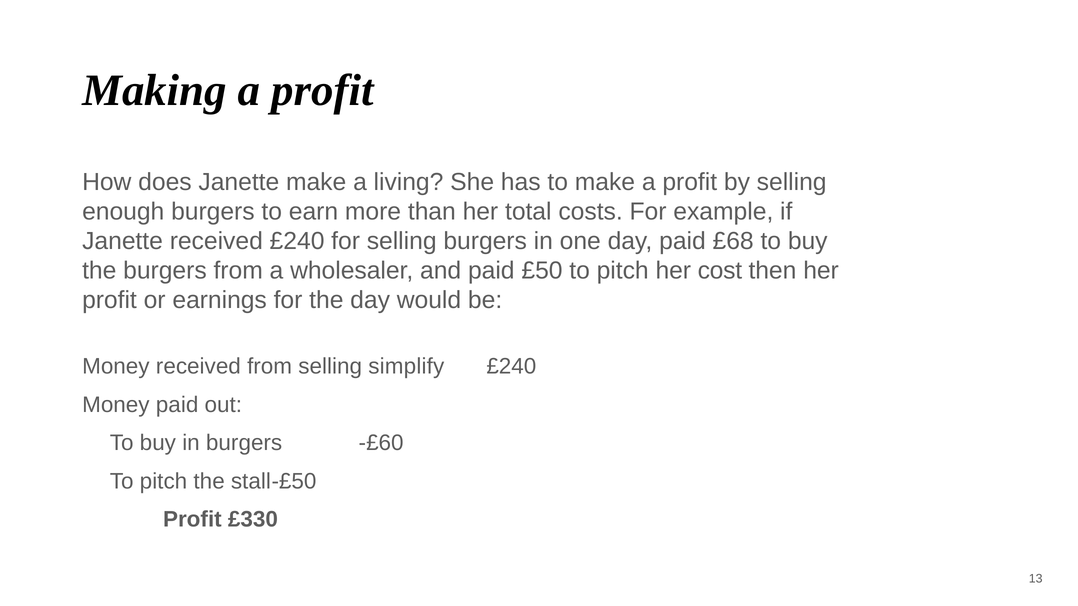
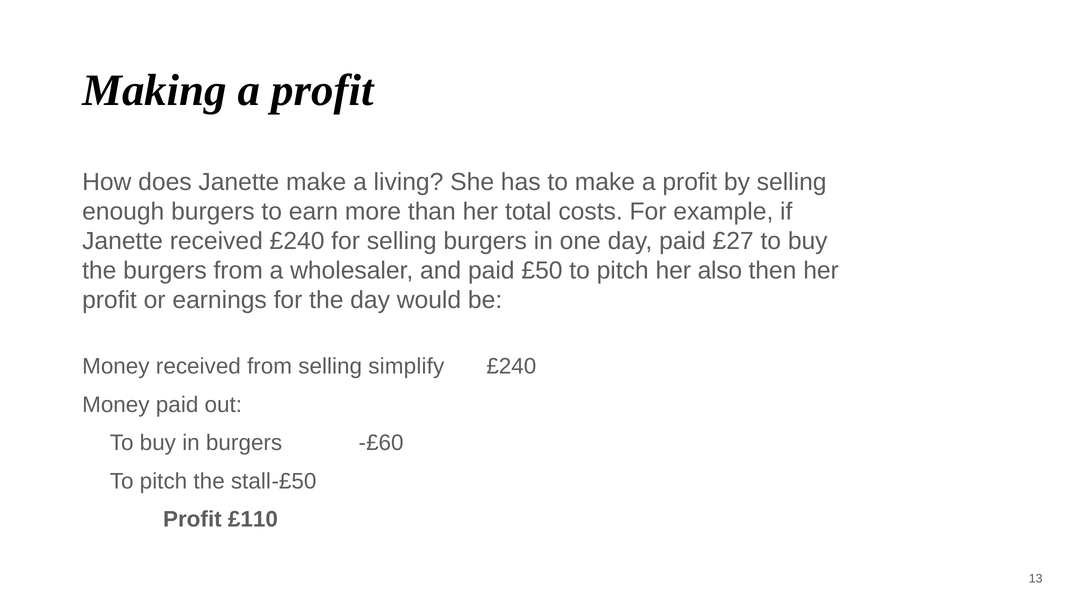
£68: £68 -> £27 (733, 241)
cost: cost -> also (720, 271)
£330: £330 -> £110 (253, 520)
